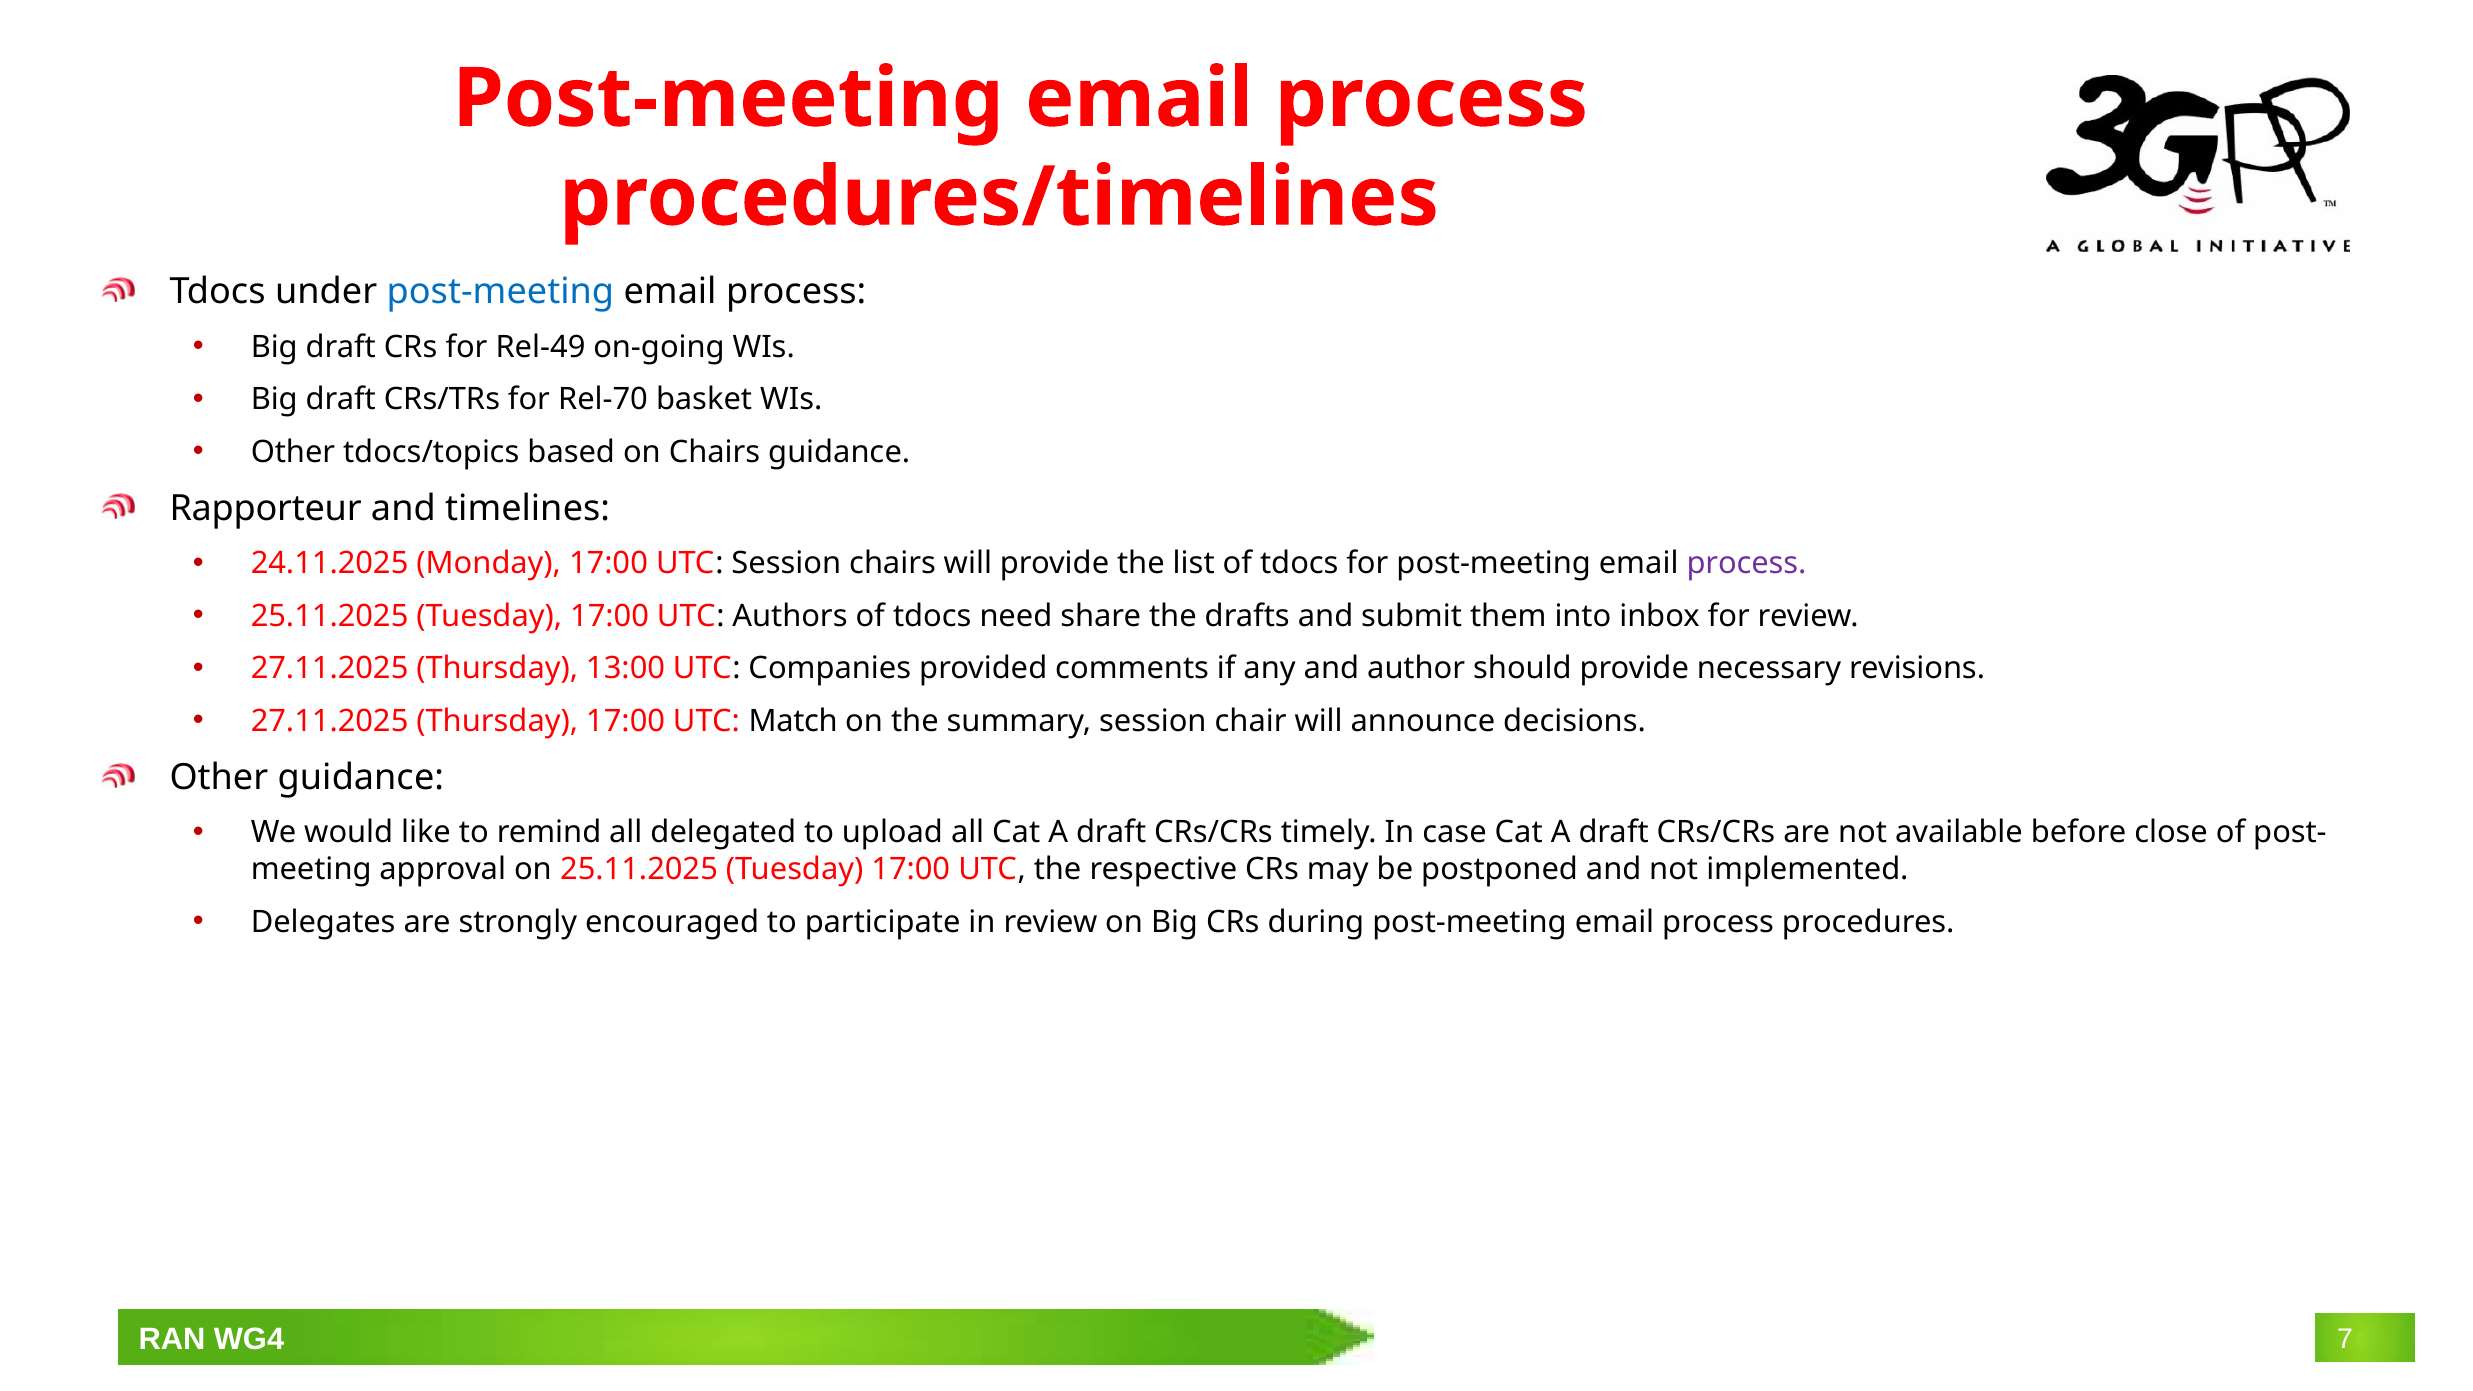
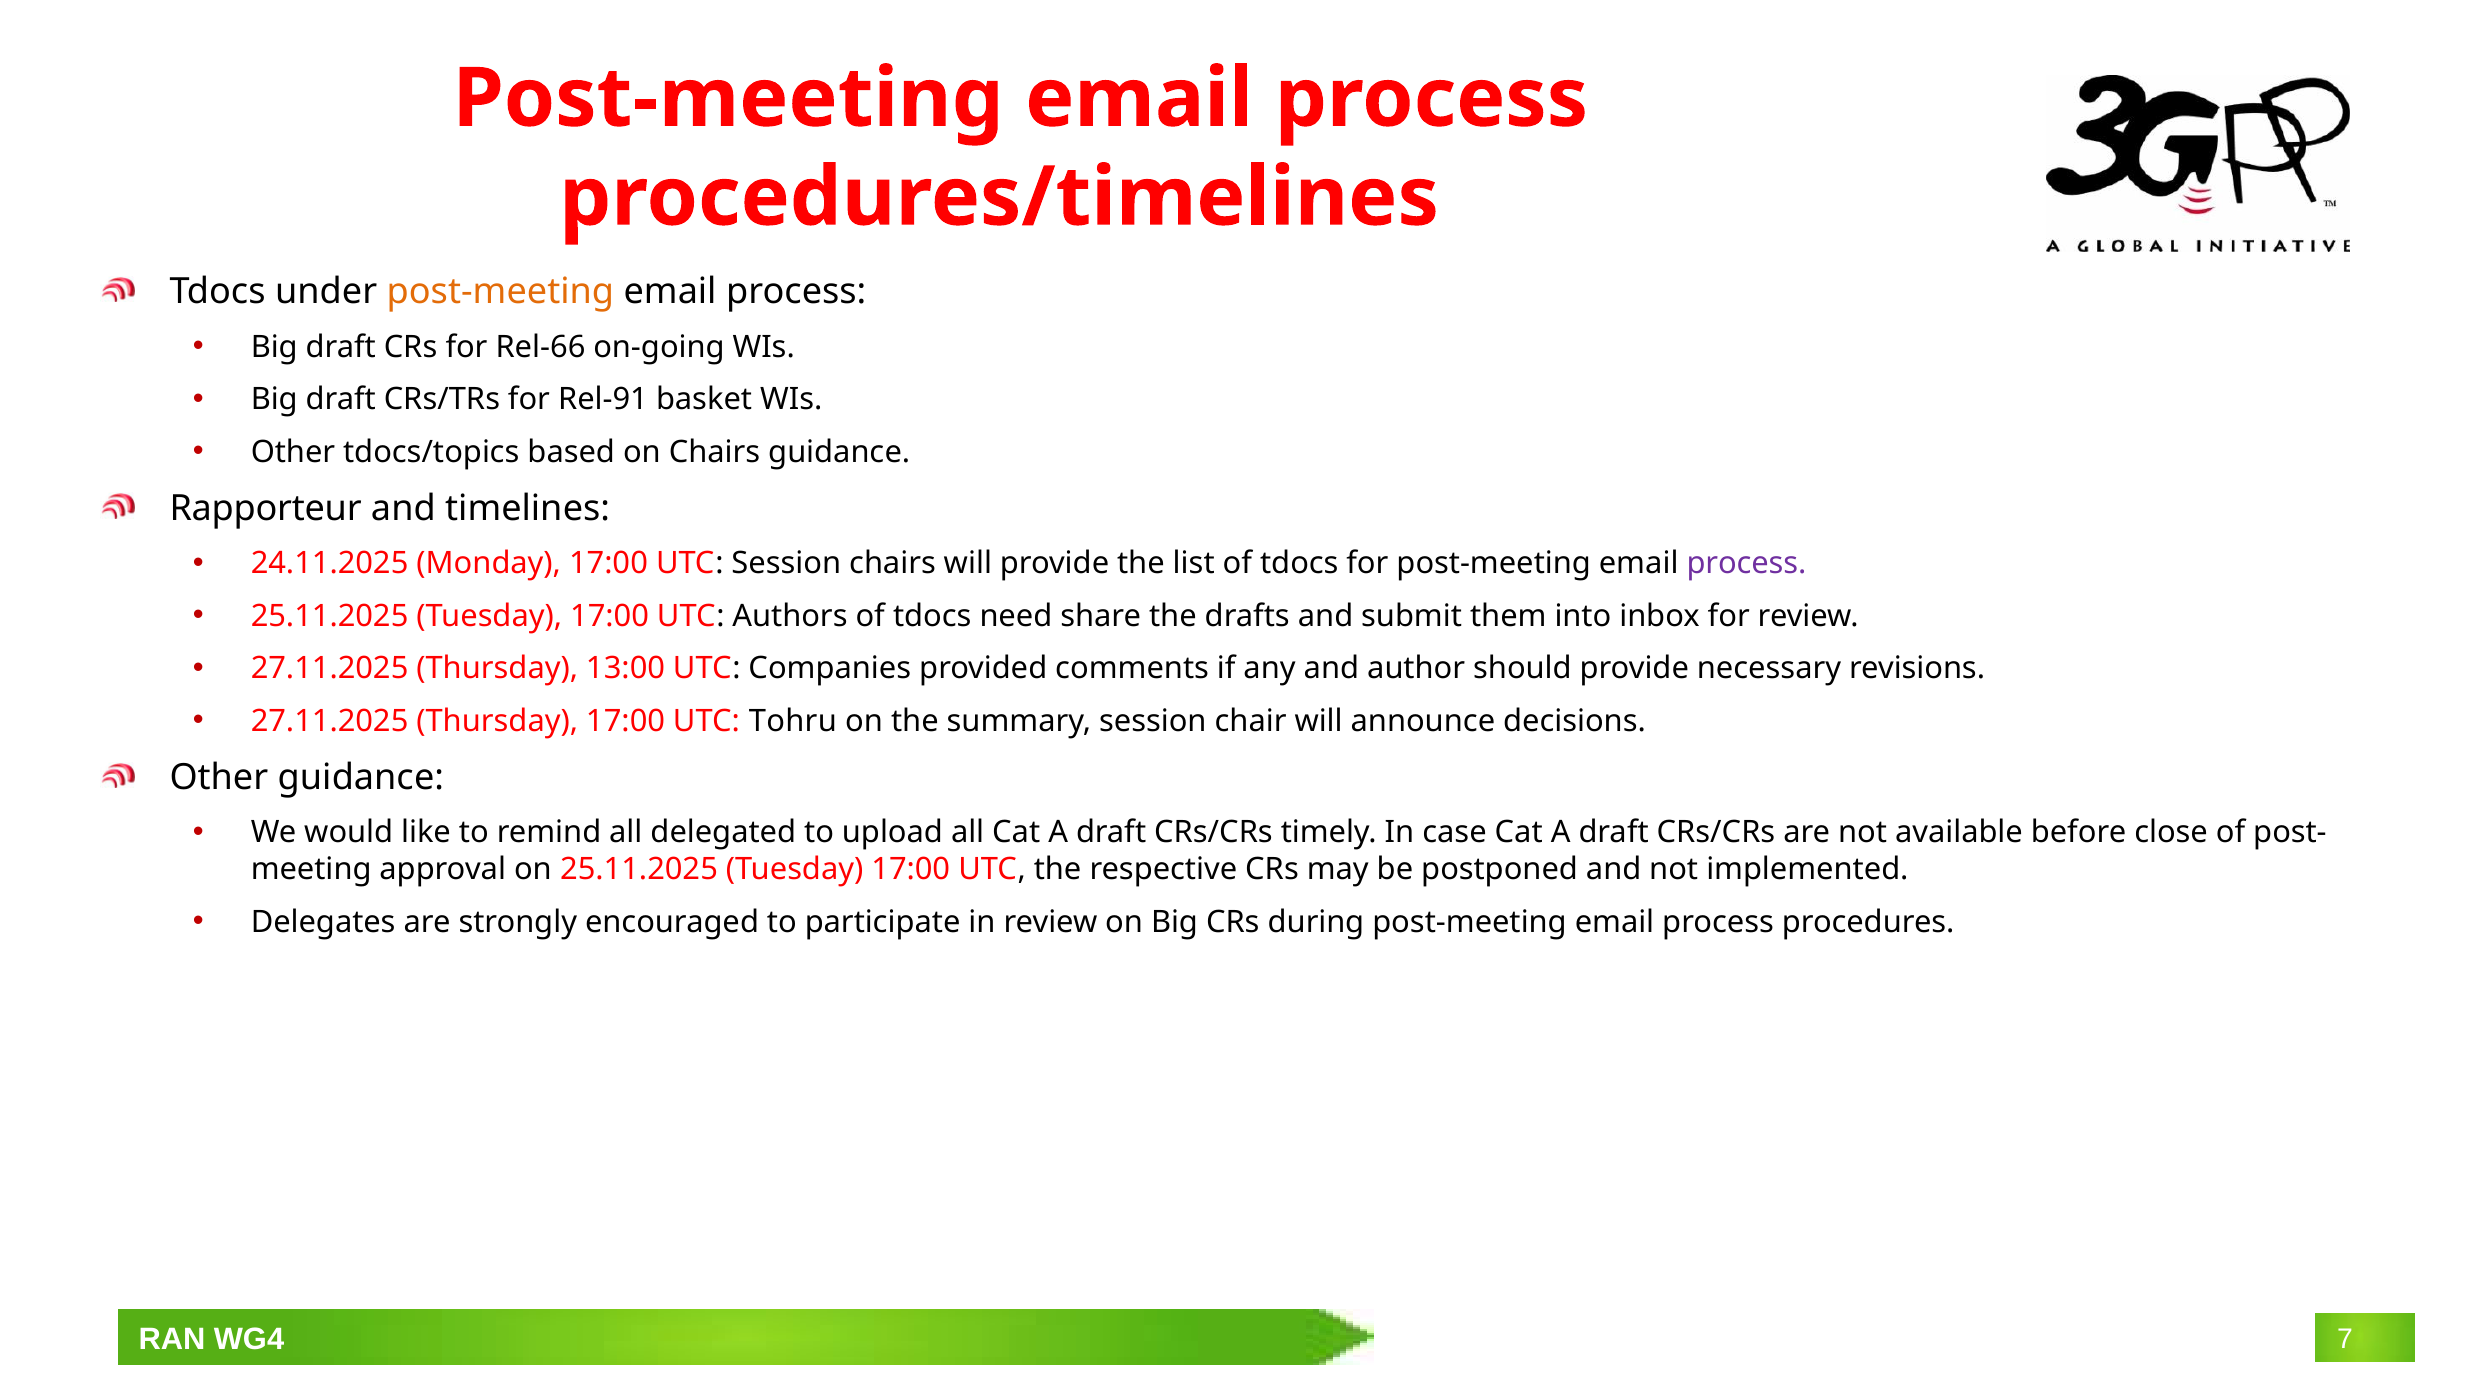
post-meeting colour: blue -> orange (500, 292)
Rel-49: Rel-49 -> Rel-66 (540, 347)
Rel-70: Rel-70 -> Rel-91 (603, 400)
Match: Match -> Tohru (793, 721)
